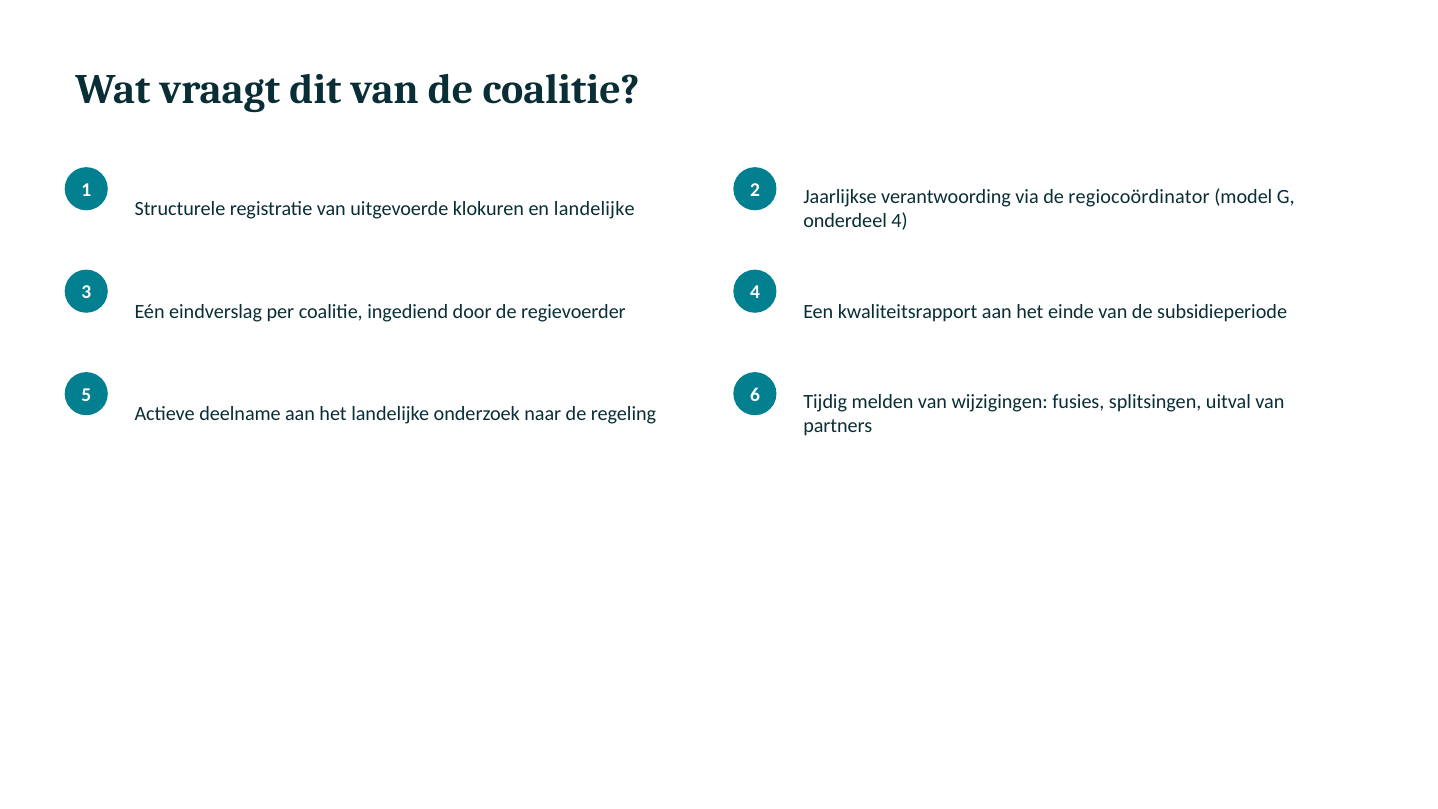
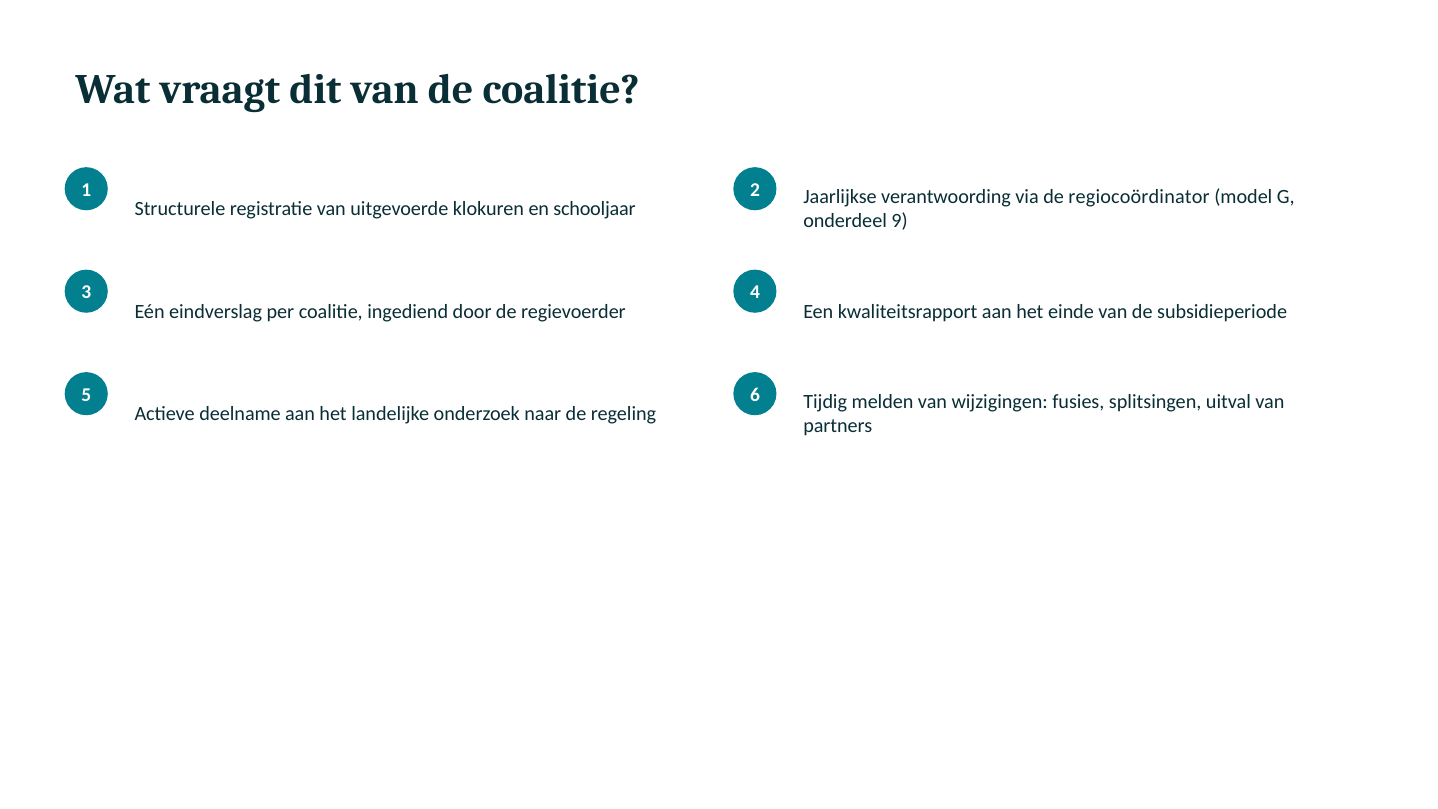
en landelijke: landelijke -> schooljaar (595, 209)
onderdeel 4: 4 -> 9 (900, 221)
